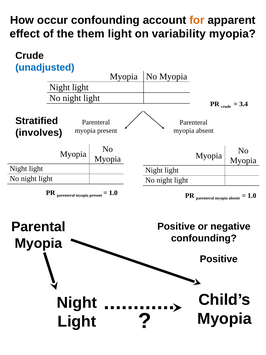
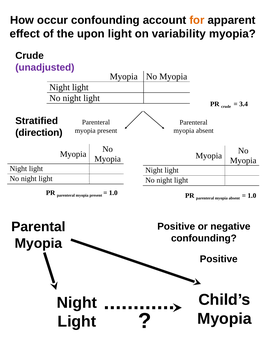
them: them -> upon (91, 34)
unadjusted colour: blue -> purple (45, 67)
involves: involves -> direction (39, 132)
